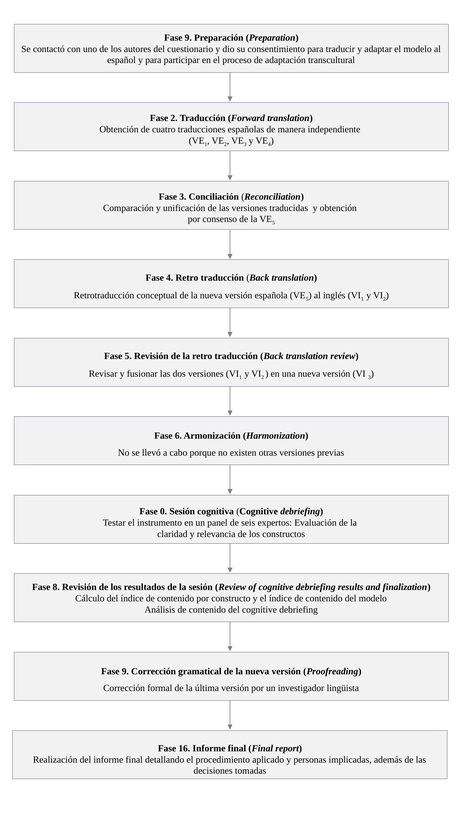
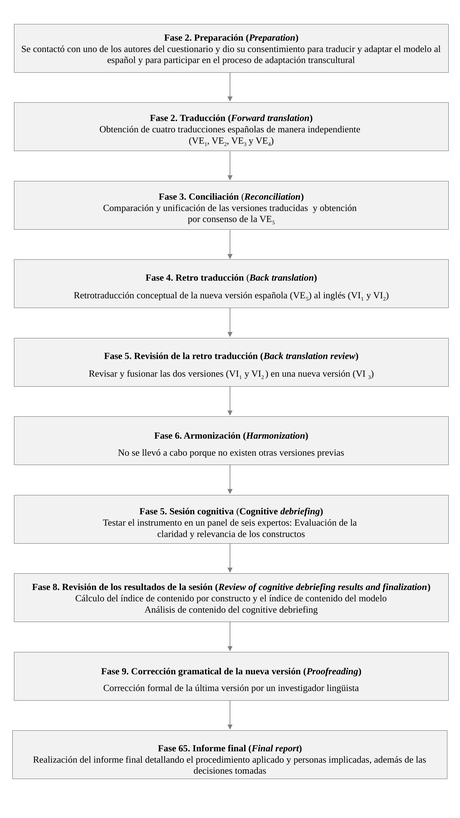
9: 9 -> 2 (188, 38)
0: 0 -> 5 (164, 511)
16: 16 -> 65 (184, 748)
